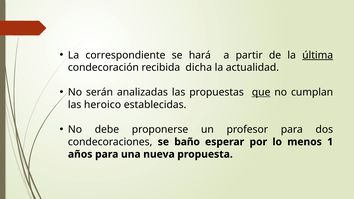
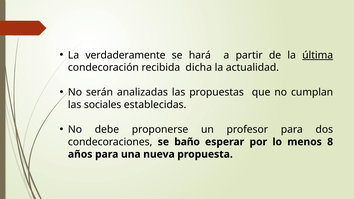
correspondiente: correspondiente -> verdaderamente (125, 55)
que underline: present -> none (261, 92)
heroico: heroico -> sociales (103, 105)
1: 1 -> 8 (330, 142)
